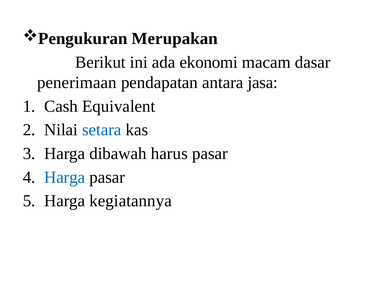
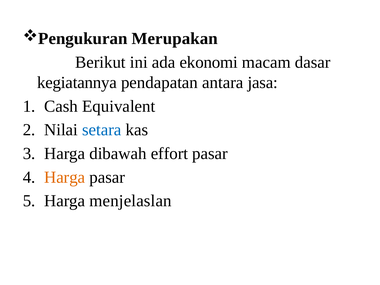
penerimaan: penerimaan -> kegiatannya (77, 83)
harus: harus -> effort (169, 154)
Harga colour: blue -> orange (65, 177)
kegiatannya: kegiatannya -> menjelaslan (131, 201)
